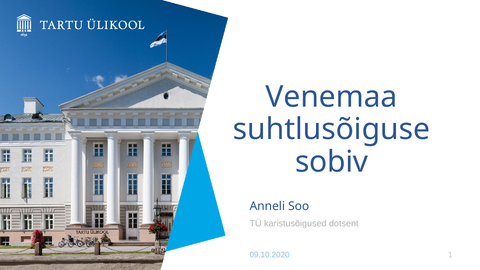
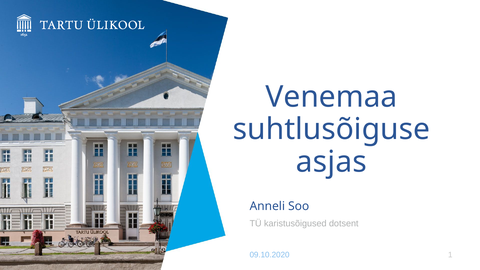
sobiv: sobiv -> asjas (331, 162)
